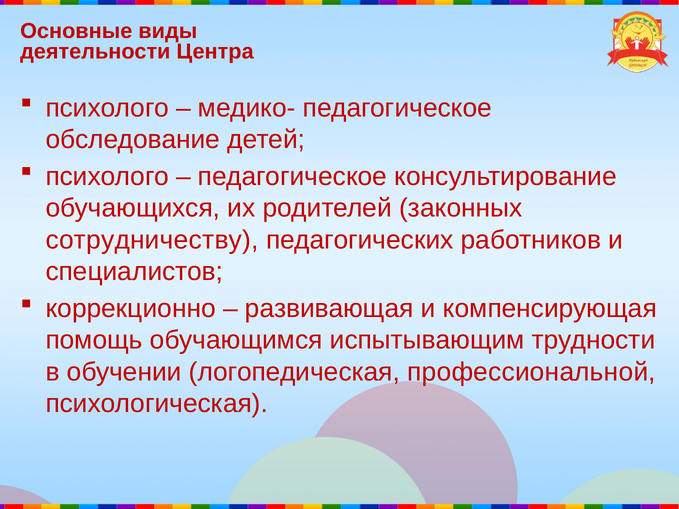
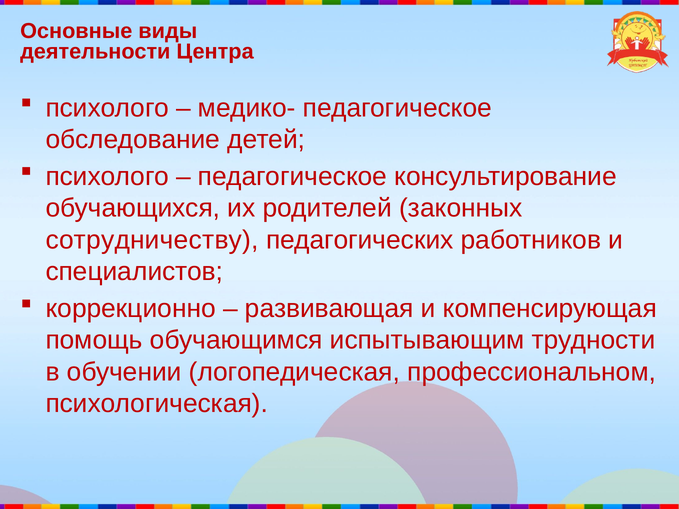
профессиональной: профессиональной -> профессиональном (532, 372)
